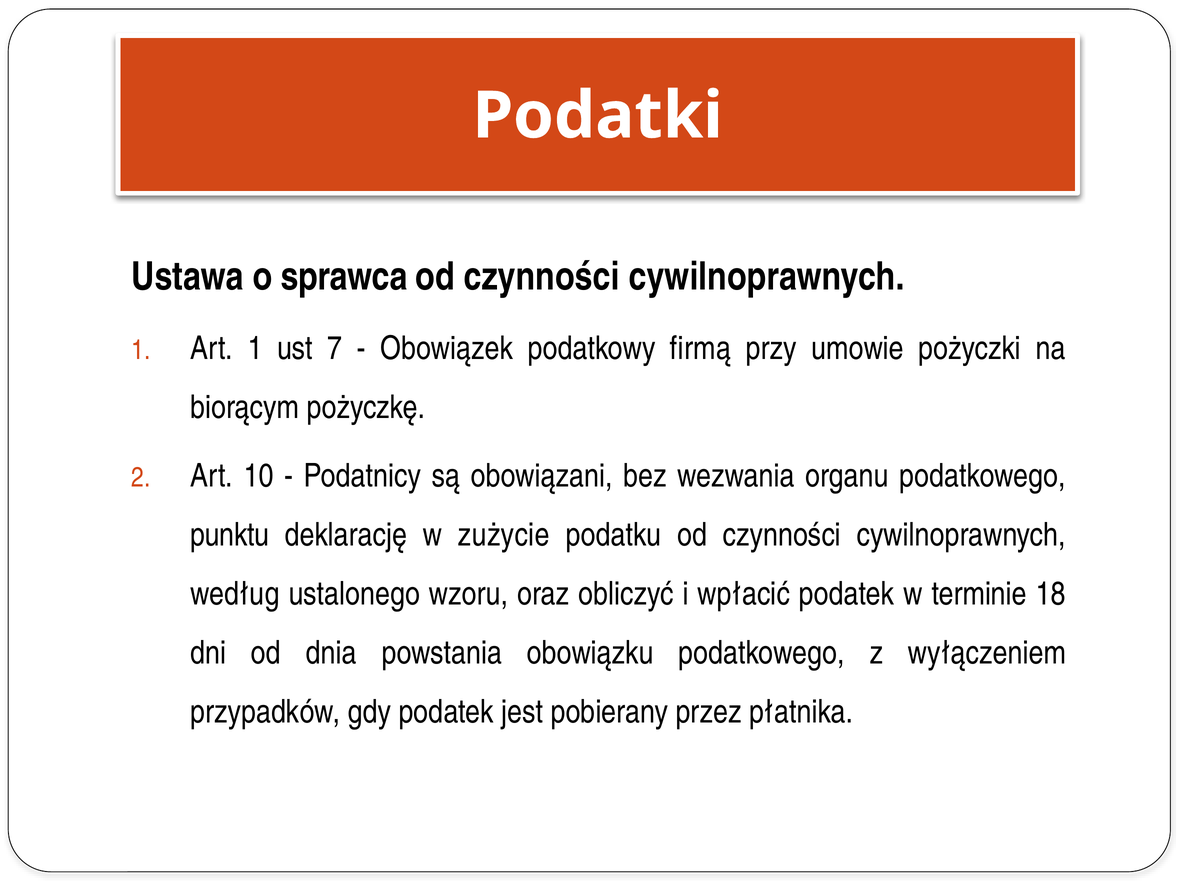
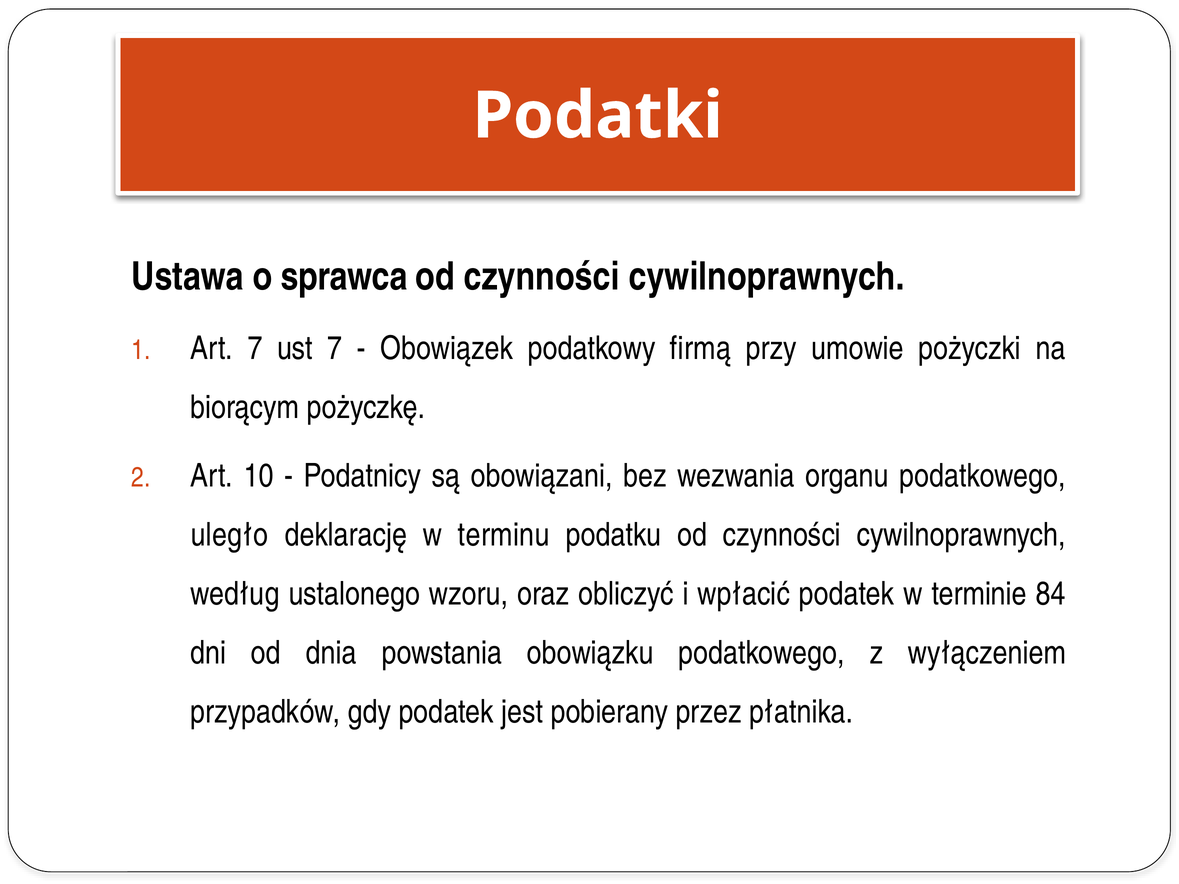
Art 1: 1 -> 7 (255, 349)
punktu: punktu -> uległo (229, 535)
zużycie: zużycie -> terminu (504, 535)
18: 18 -> 84 (1051, 594)
